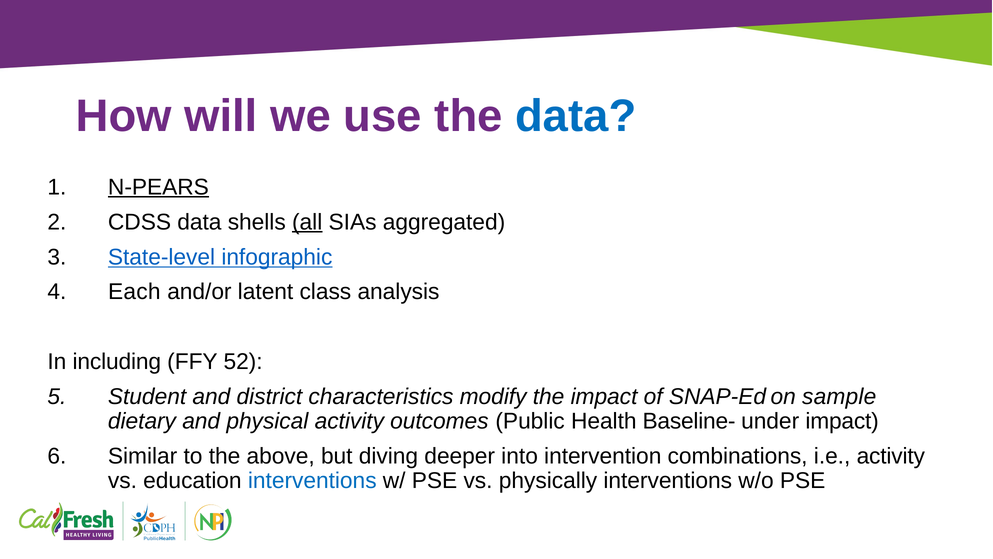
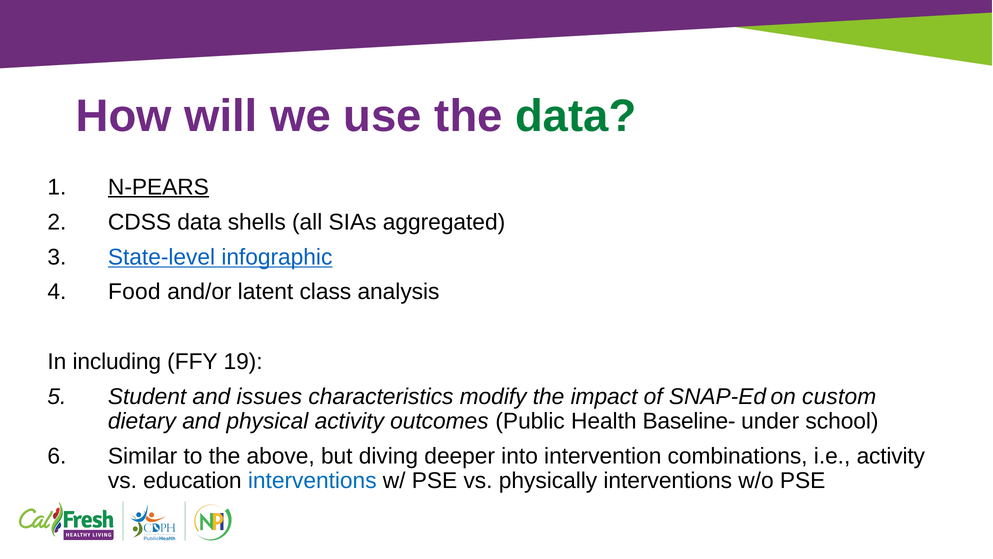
data colour: blue -> green (576, 116)
all underline: present -> none (307, 222)
Each: Each -> Food (134, 292)
52: 52 -> 19 (243, 362)
district: district -> issues (269, 396)
sample: sample -> custom (839, 396)
under impact: impact -> school (842, 421)
